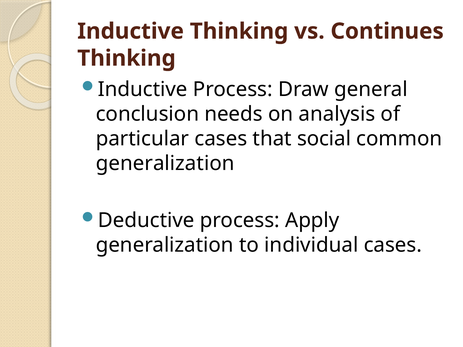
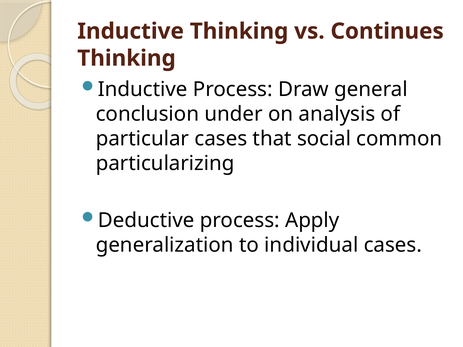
needs: needs -> under (234, 114)
generalization: generalization -> particularizing (165, 163)
